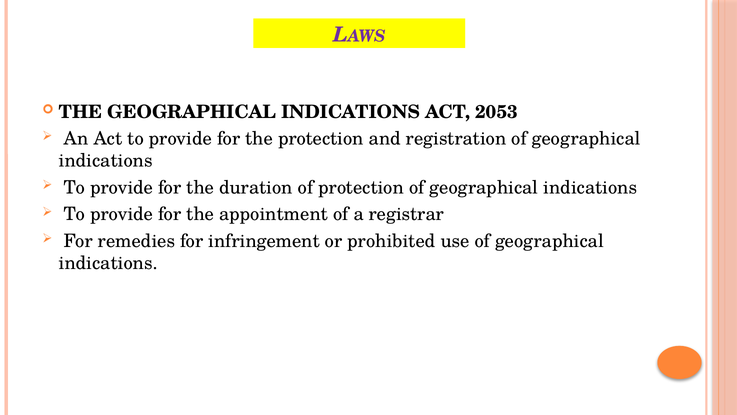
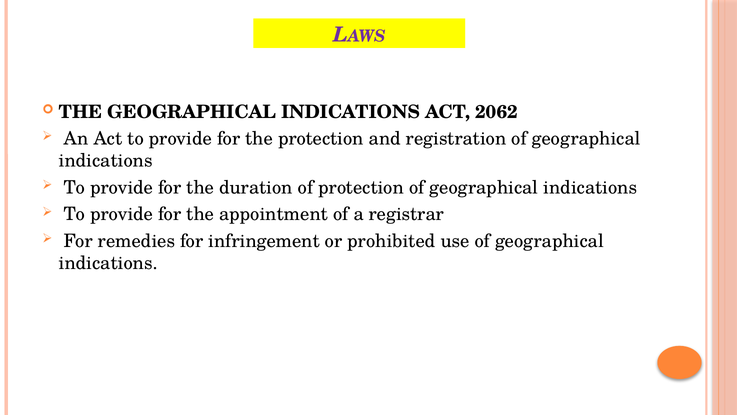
2053: 2053 -> 2062 (497, 112)
